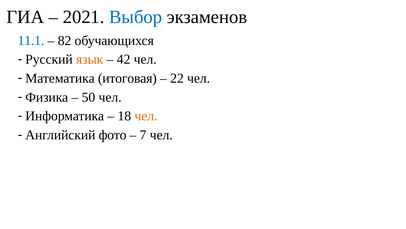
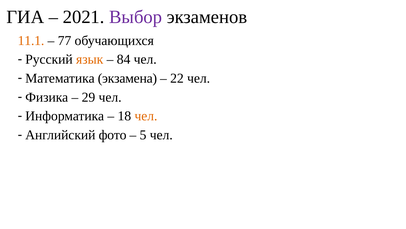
Выбор colour: blue -> purple (136, 17)
11.1 colour: blue -> orange (31, 40)
82: 82 -> 77 (65, 40)
42: 42 -> 84 (124, 59)
итоговая: итоговая -> экзамена (127, 78)
50: 50 -> 29 (88, 97)
7: 7 -> 5 (143, 135)
